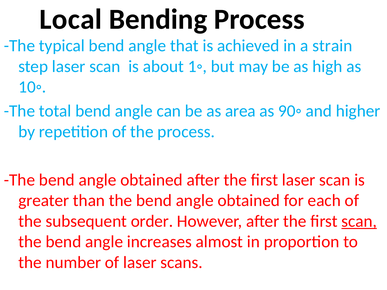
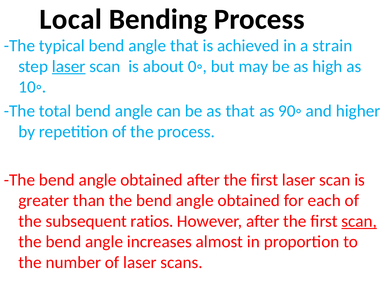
laser underline: none -> present (69, 66)
1◦: 1◦ -> 0◦ (197, 66)
as area: area -> that (240, 111)
order: order -> ratios (152, 221)
